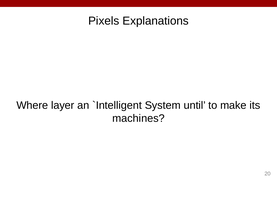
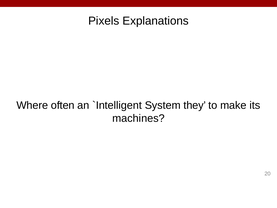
layer: layer -> often (63, 105)
until: until -> they (195, 105)
